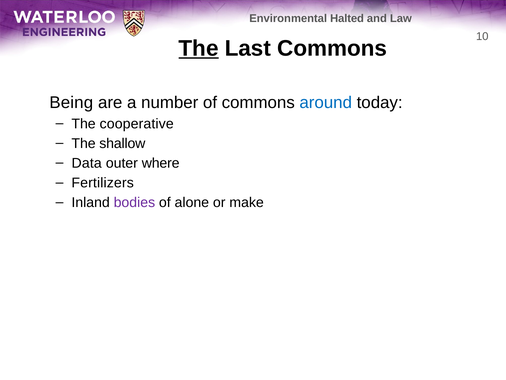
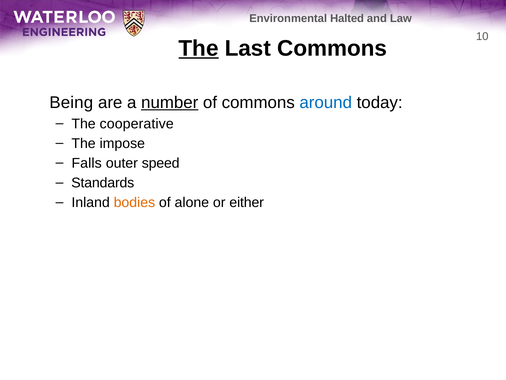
number underline: none -> present (170, 102)
shallow: shallow -> impose (122, 143)
Data: Data -> Falls (87, 163)
where: where -> speed (161, 163)
Fertilizers: Fertilizers -> Standards (103, 183)
bodies colour: purple -> orange (134, 202)
make: make -> either (247, 202)
